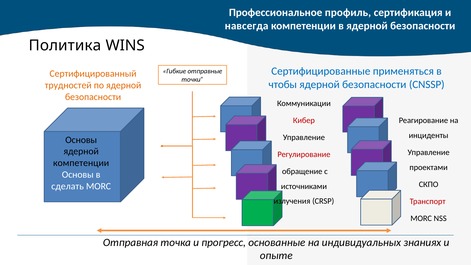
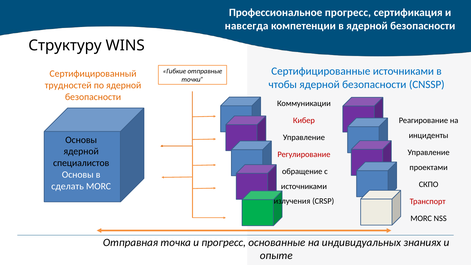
Профессиональное профиль: профиль -> прогресс (348, 13)
Политика: Политика -> Структуру (65, 45)
Сертифицированные применяться: применяться -> источниками (403, 71)
компетенции: компетенции -> специалистов (81, 163)
